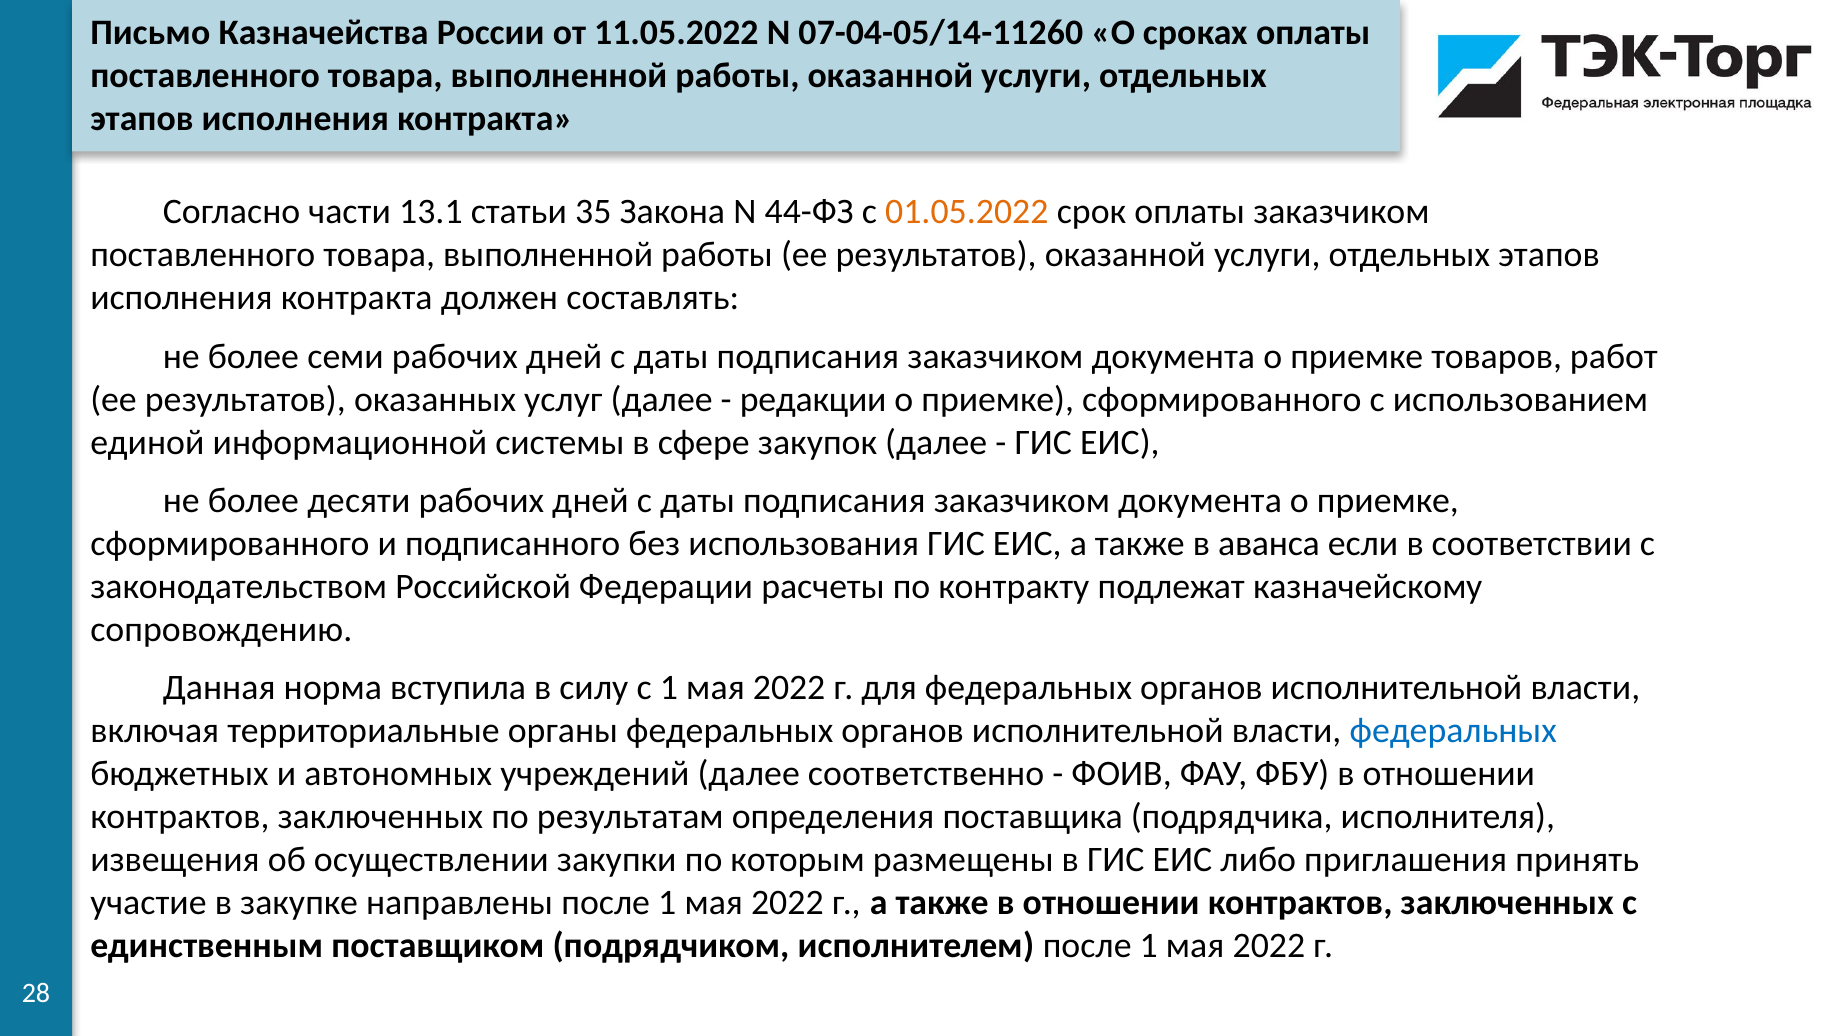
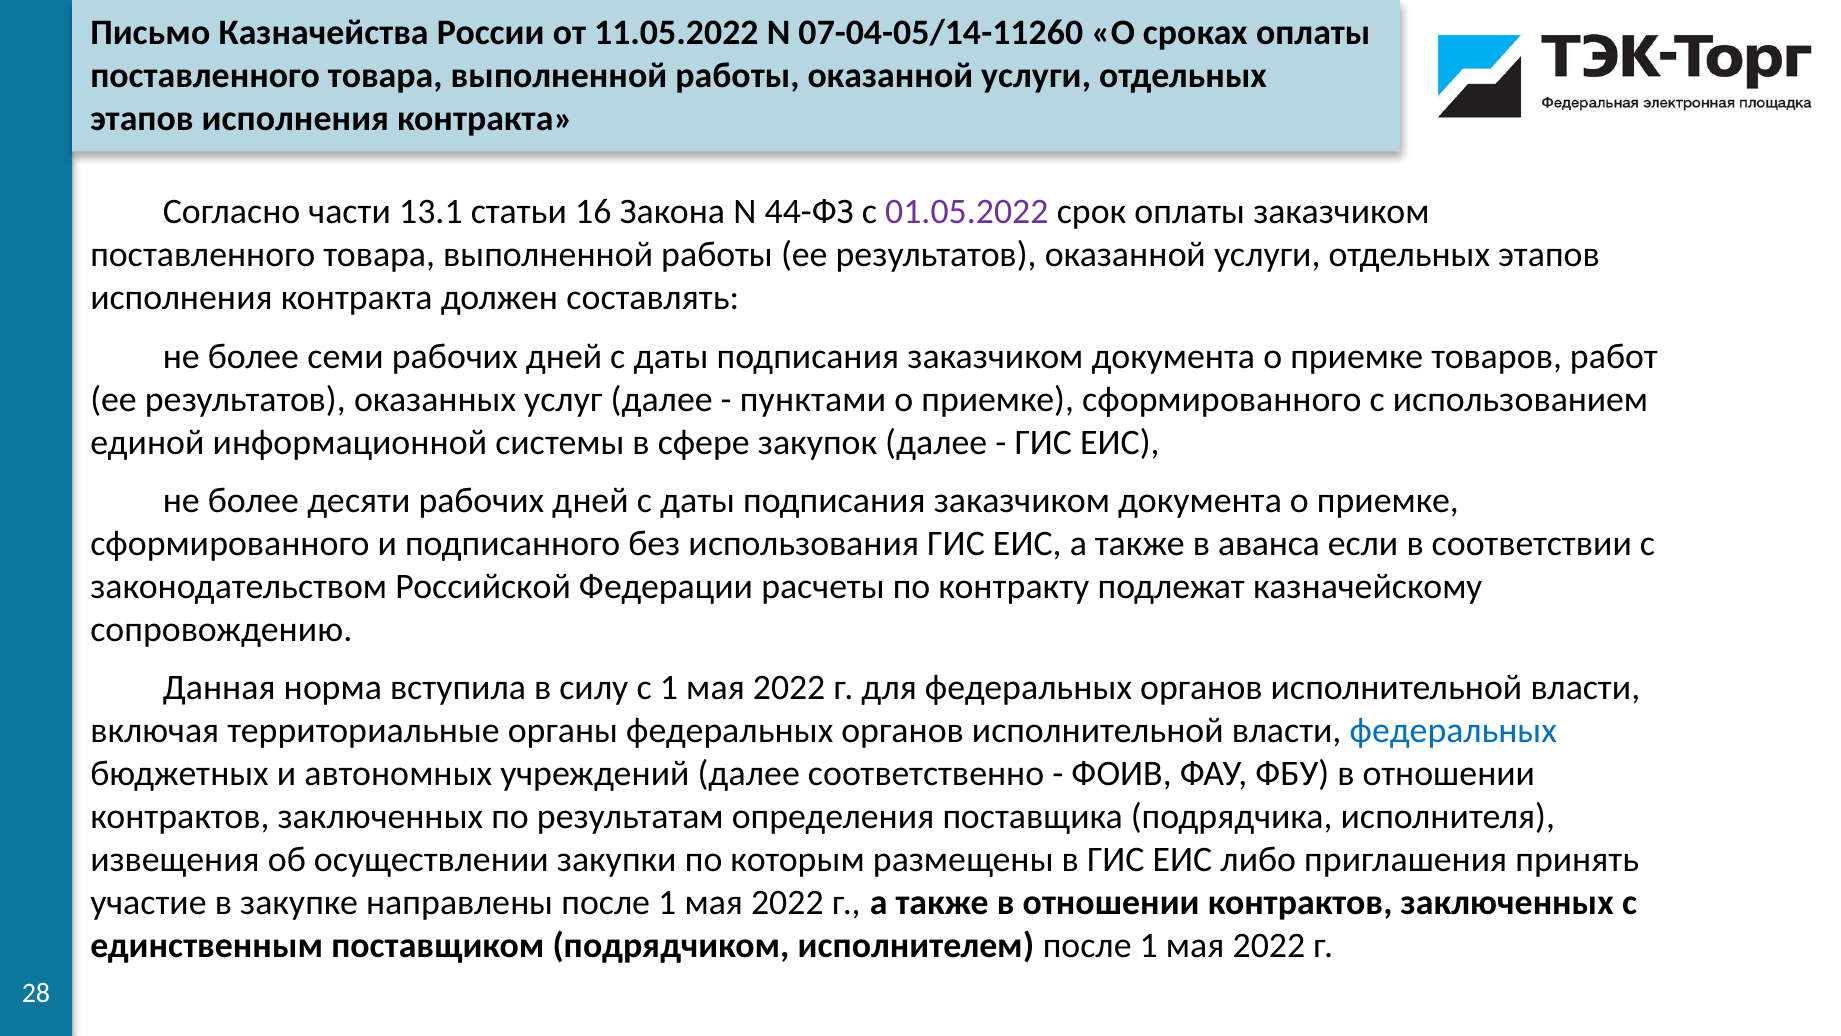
35: 35 -> 16 (593, 212)
01.05.2022 colour: orange -> purple (967, 212)
редакции: редакции -> пунктами (813, 399)
